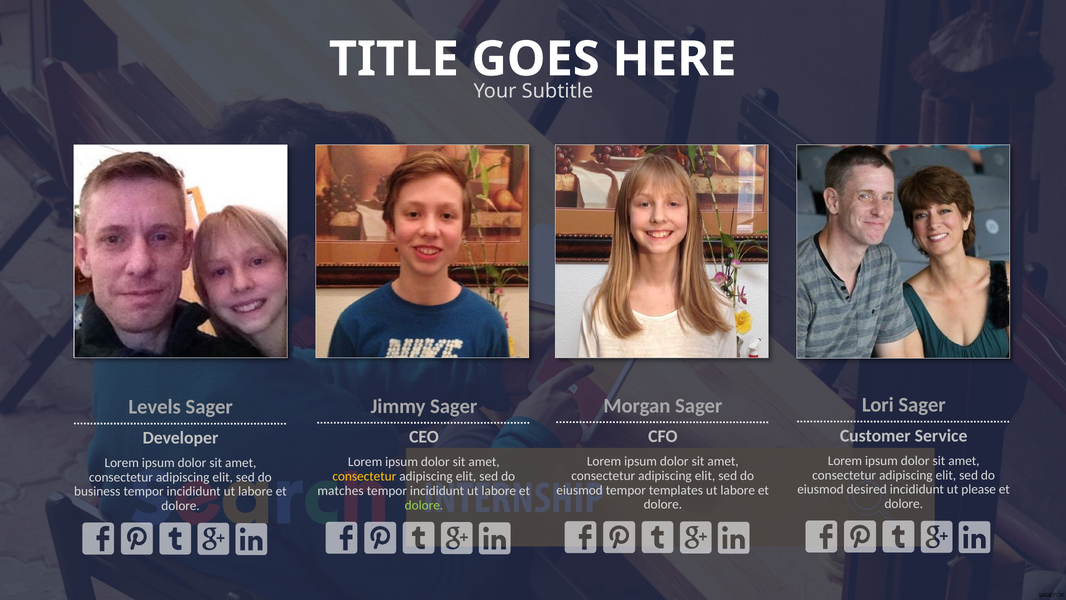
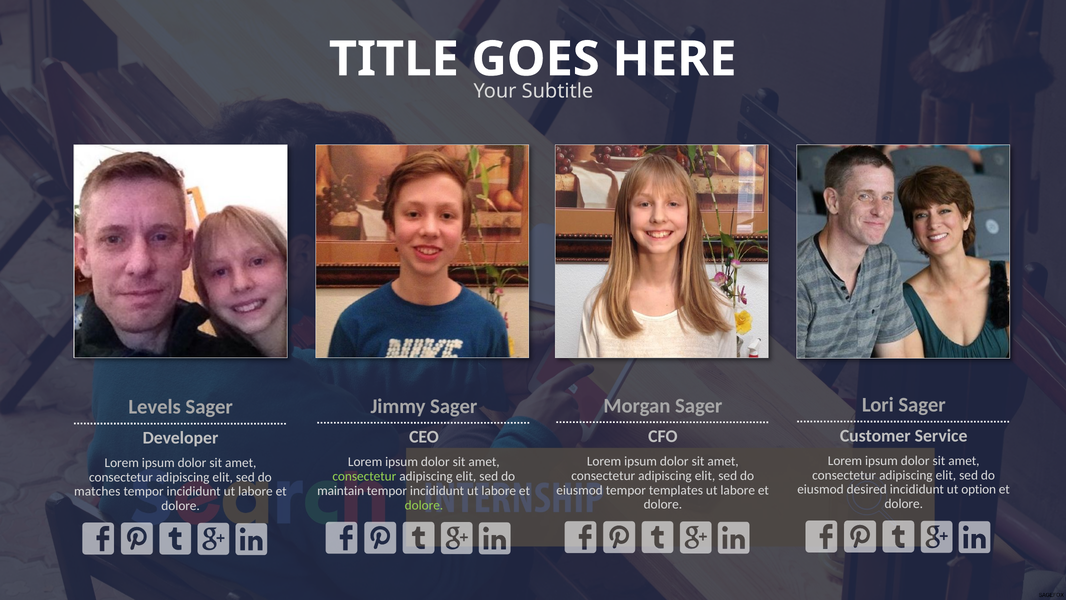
consectetur colour: yellow -> light green (364, 476)
please: please -> option (979, 489)
matches: matches -> maintain (341, 490)
business: business -> matches (97, 491)
